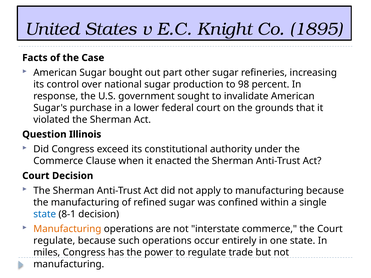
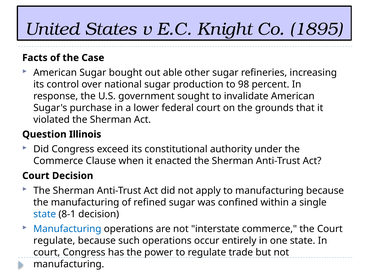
part: part -> able (173, 73)
Manufacturing colour: orange -> blue (67, 229)
miles: miles -> court (47, 253)
